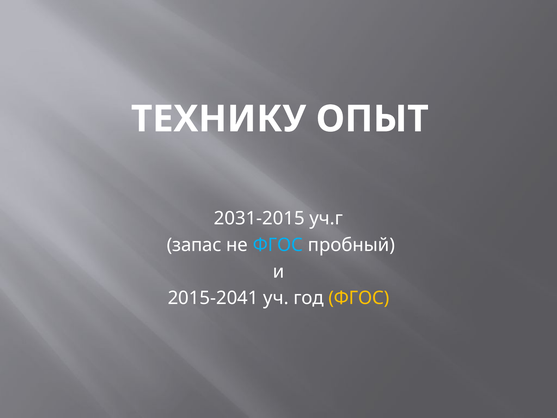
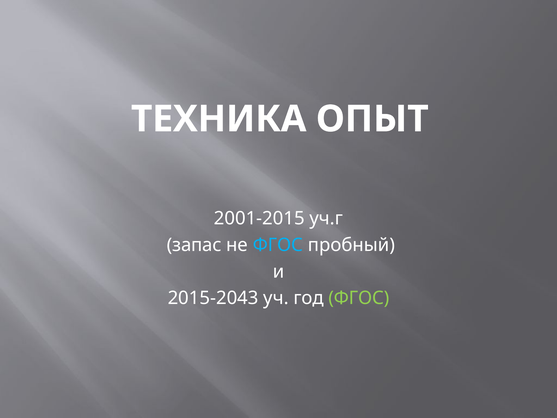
ТЕХНИКУ: ТЕХНИКУ -> ТЕХНИКА (219, 119)
2031-2015: 2031-2015 -> 2001-2015 (259, 218)
2015-2041: 2015-2041 -> 2015-2043 (213, 298)
ФГОС colour: yellow -> light green (359, 298)
